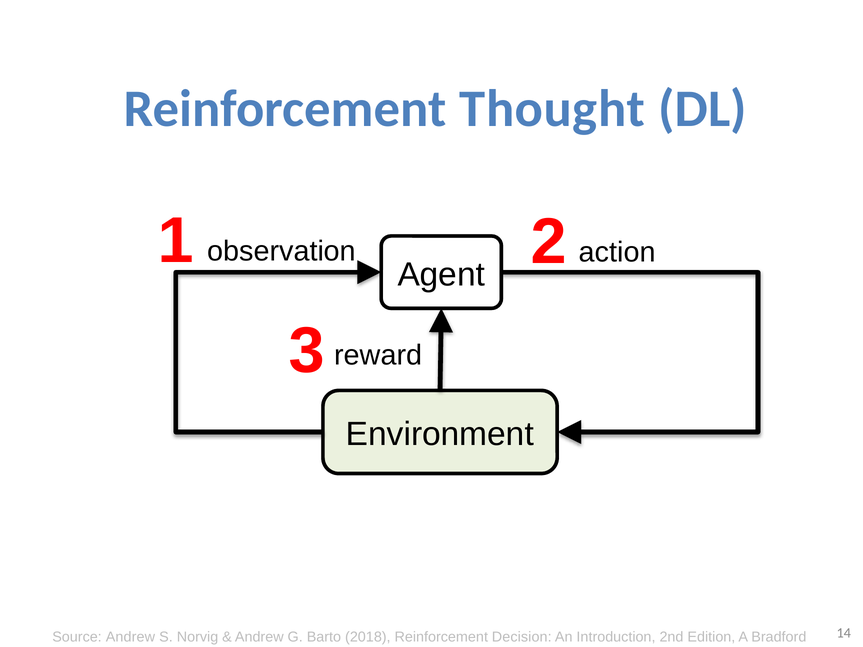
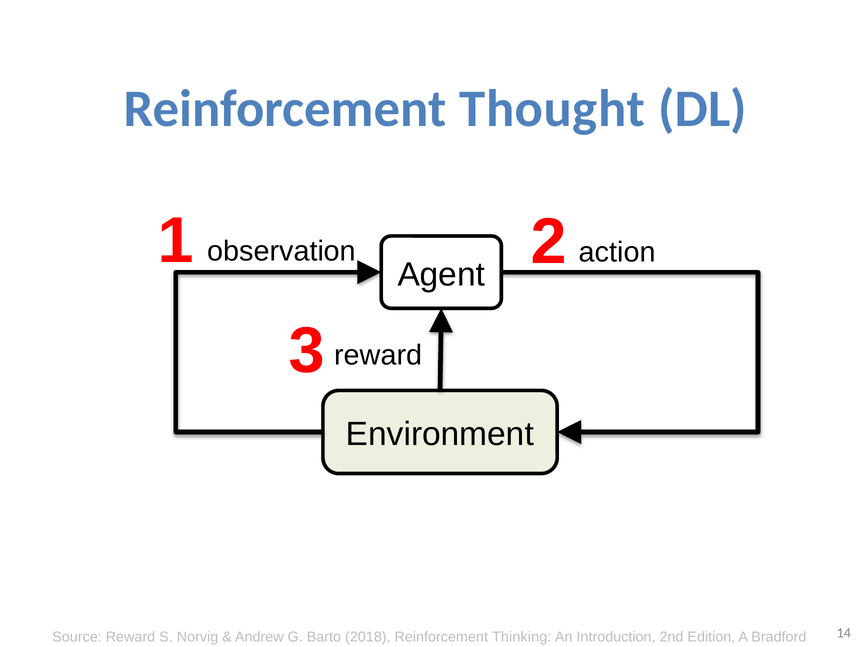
Source Andrew: Andrew -> Reward (130, 637)
Decision: Decision -> Thinking (522, 637)
